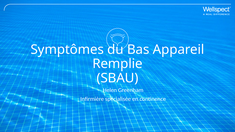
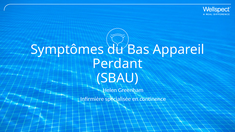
Remplie: Remplie -> Perdant (117, 64)
